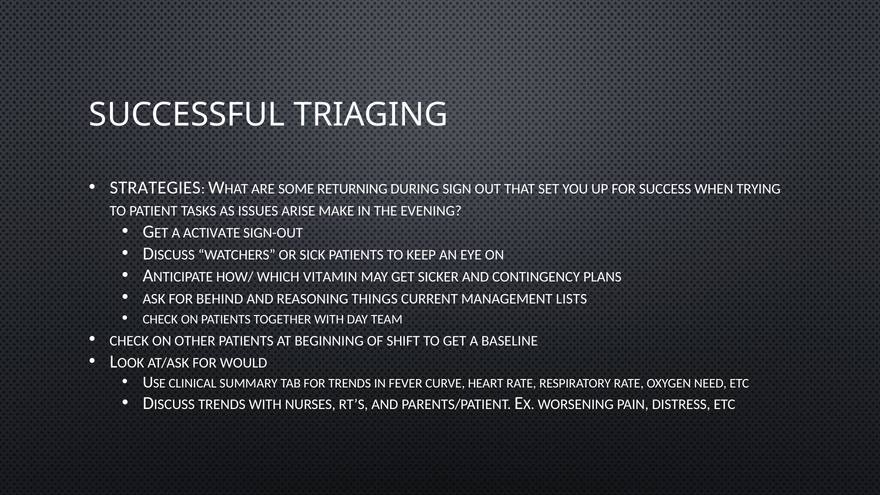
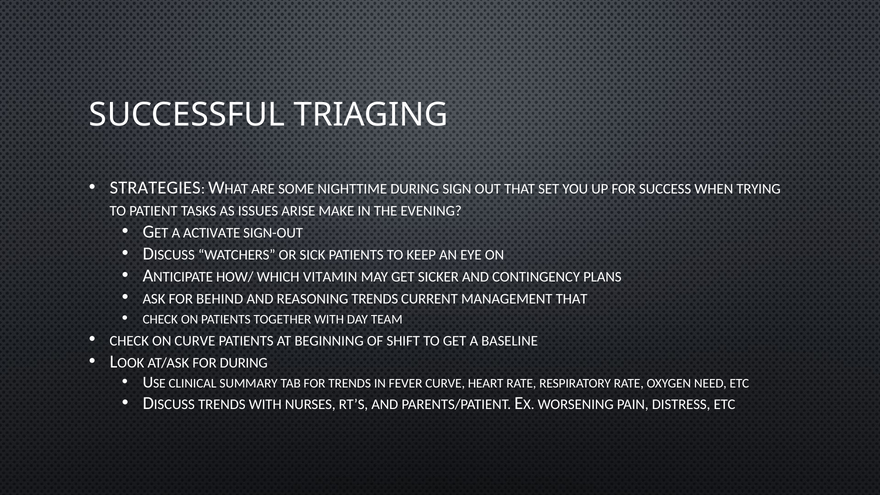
RETURNING: RETURNING -> NIGHTTIME (352, 189)
REASONING THINGS: THINGS -> TRENDS (375, 299)
MANAGEMENT LISTS: LISTS -> THAT (572, 299)
ON OTHER: OTHER -> CURVE (195, 341)
FOR WOULD: WOULD -> DURING (244, 363)
